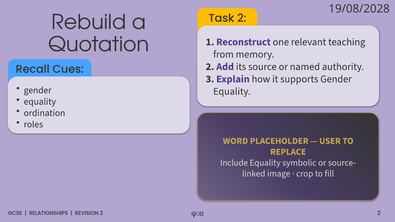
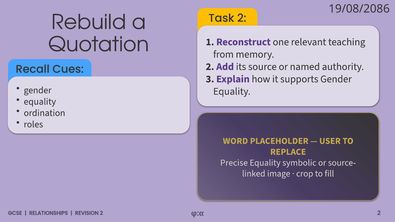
19/08/2028: 19/08/2028 -> 19/08/2086 (359, 9)
Include: Include -> Precise (234, 163)
